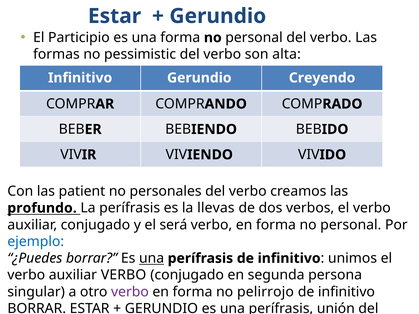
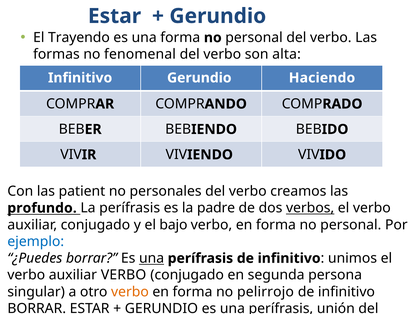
Participio: Participio -> Trayendo (79, 38)
pessimistic: pessimistic -> fenomenal (140, 54)
Creyendo: Creyendo -> Haciendo (322, 78)
llevas: llevas -> padre (216, 208)
verbos underline: none -> present (310, 208)
será: será -> bajo (173, 225)
verbo colour: purple -> orange (130, 292)
